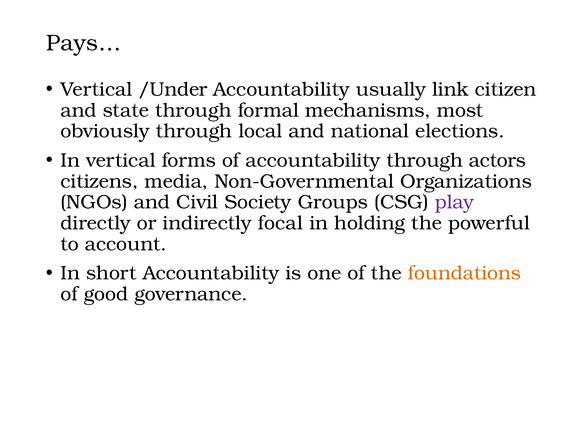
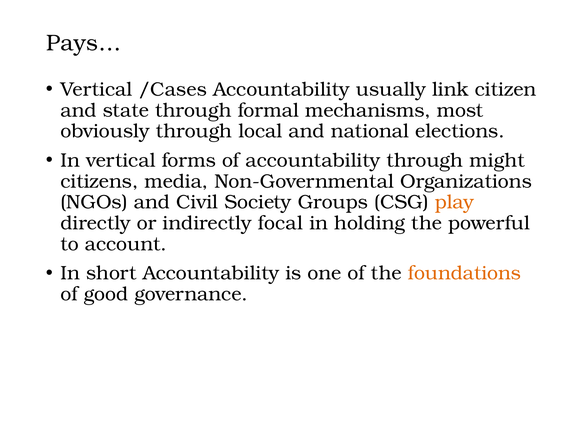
/Under: /Under -> /Cases (173, 89)
actors: actors -> might (497, 160)
play colour: purple -> orange (454, 202)
